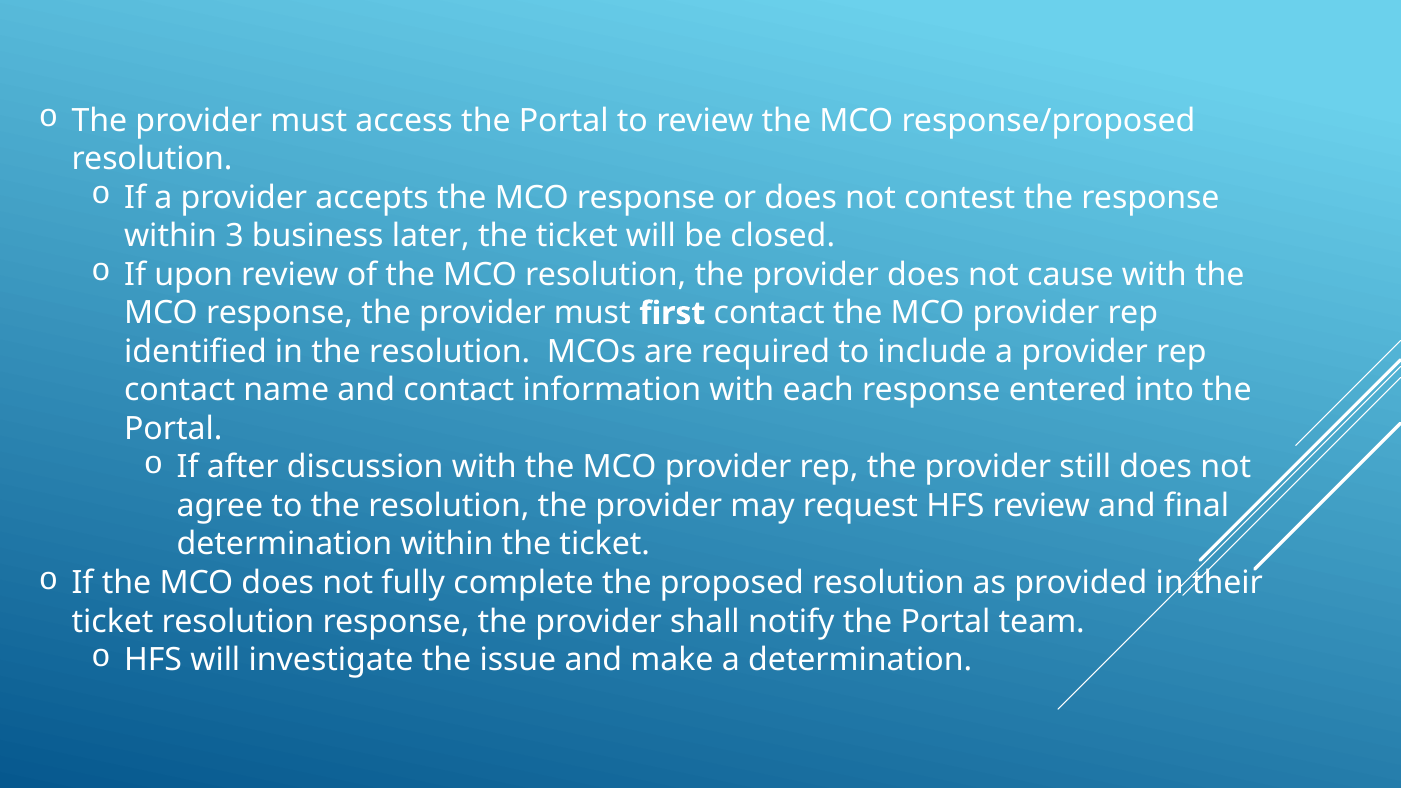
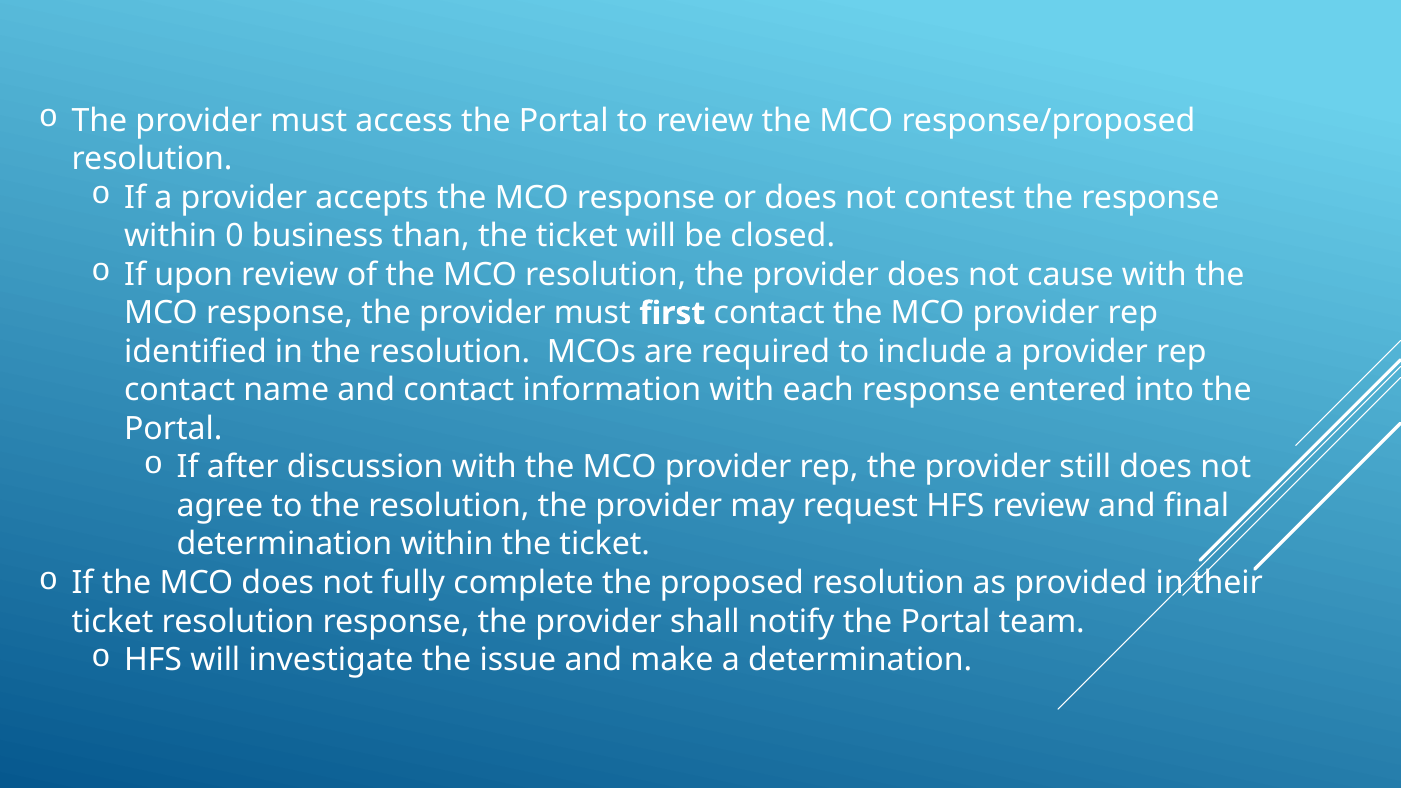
3: 3 -> 0 (235, 236)
later: later -> than (431, 236)
